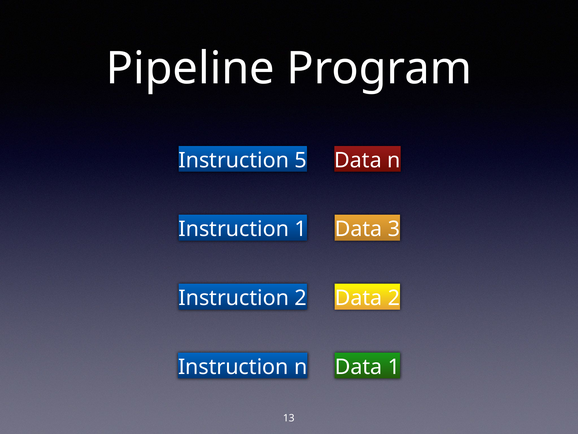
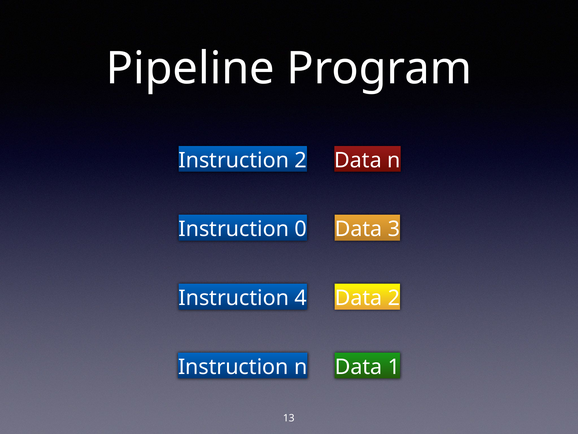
Instruction 5: 5 -> 2 (301, 160)
Instruction 1: 1 -> 0 (301, 229)
Instruction 2: 2 -> 4 (301, 298)
